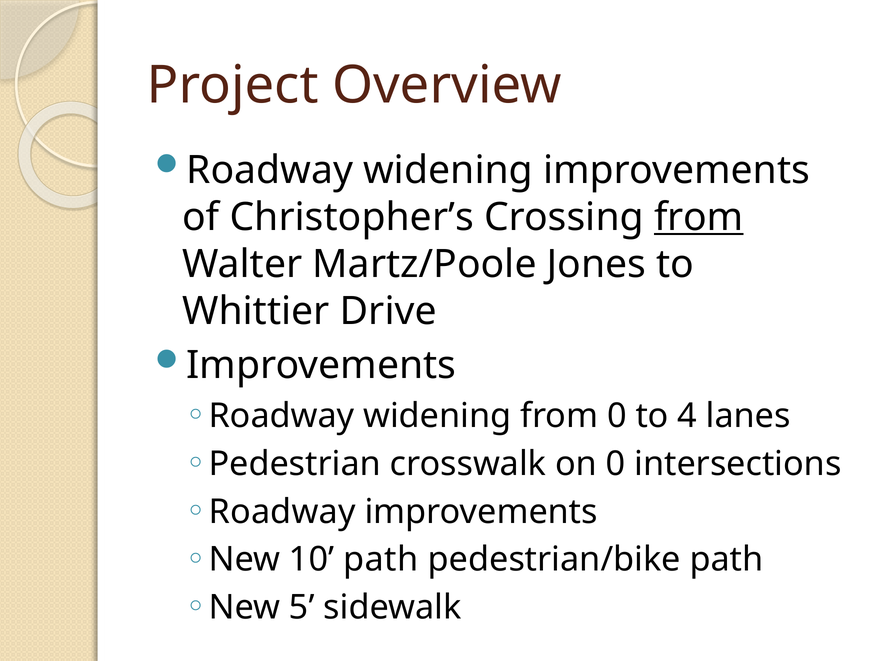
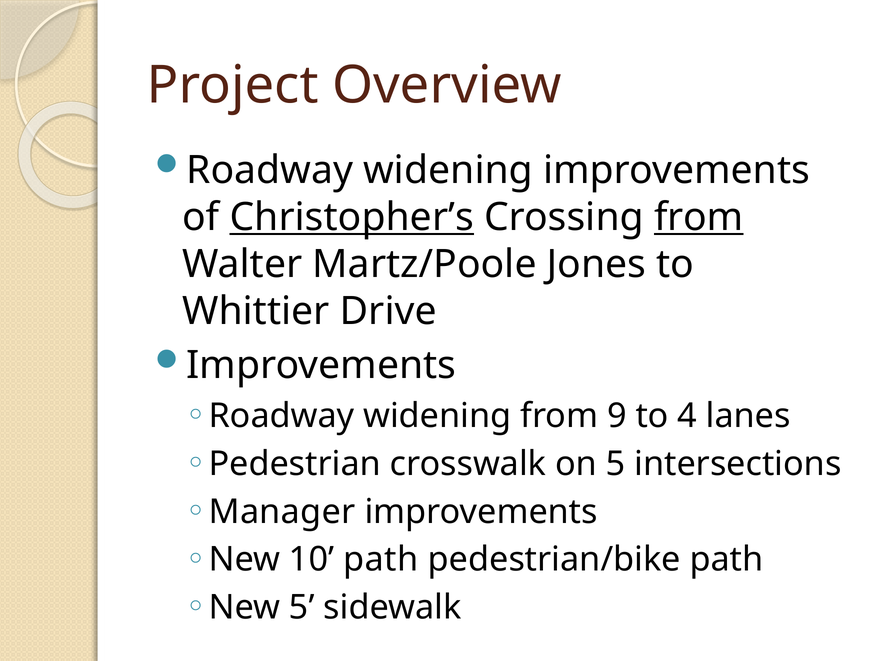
Christopher’s underline: none -> present (352, 217)
from 0: 0 -> 9 (617, 416)
on 0: 0 -> 5 (616, 464)
Roadway: Roadway -> Manager (282, 512)
